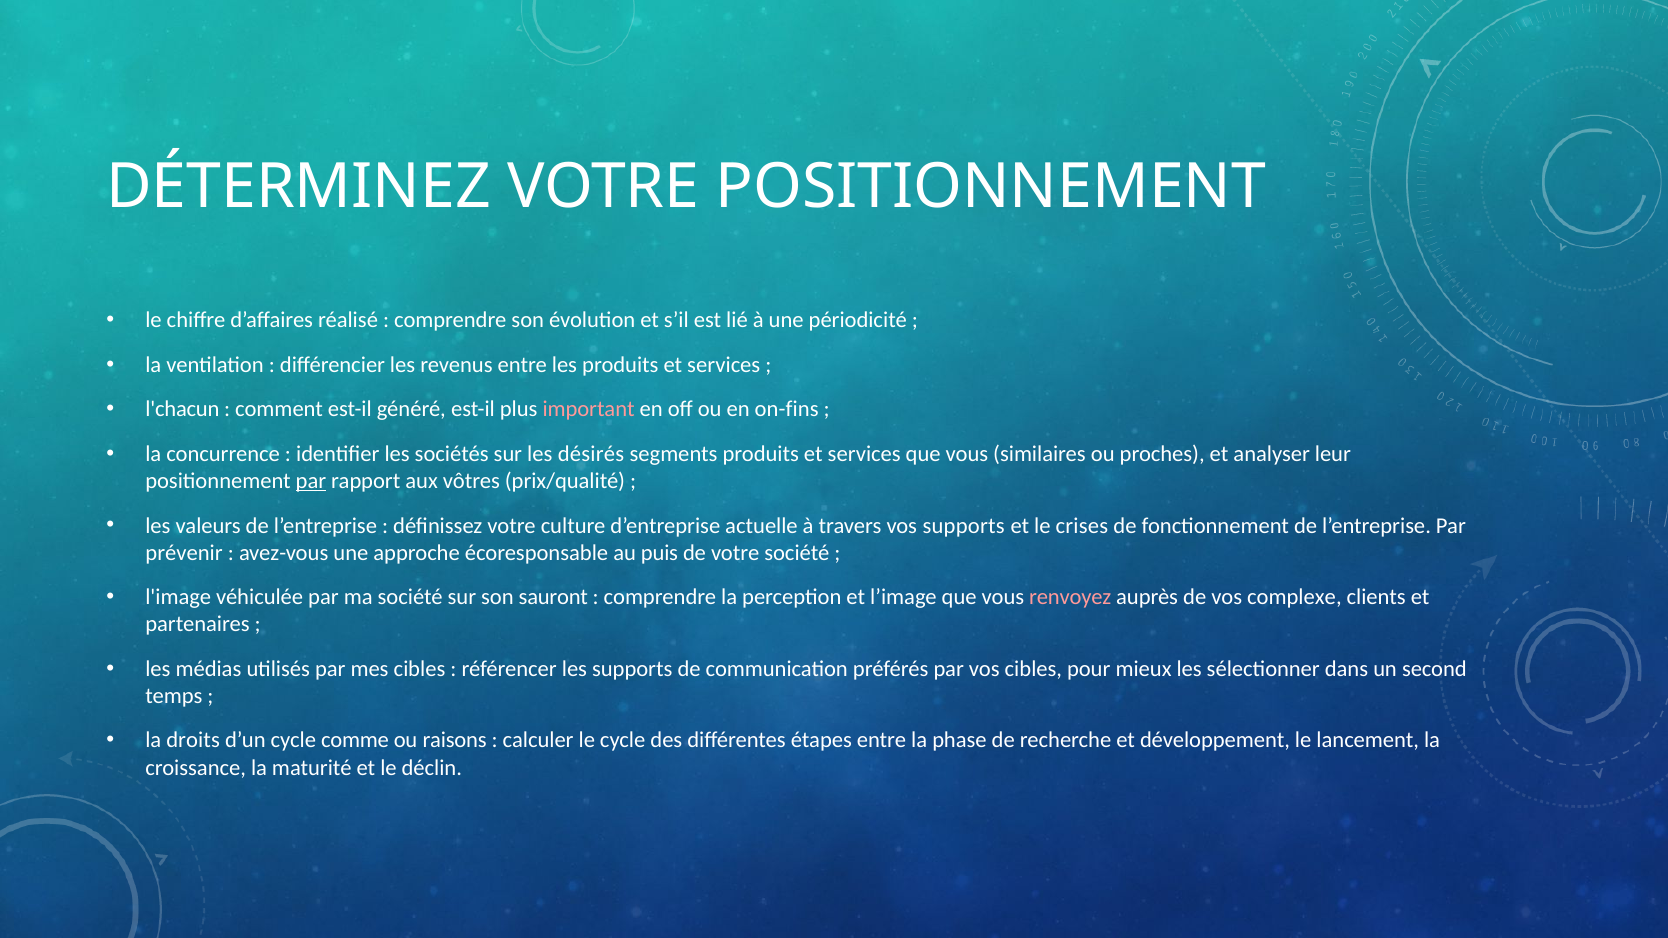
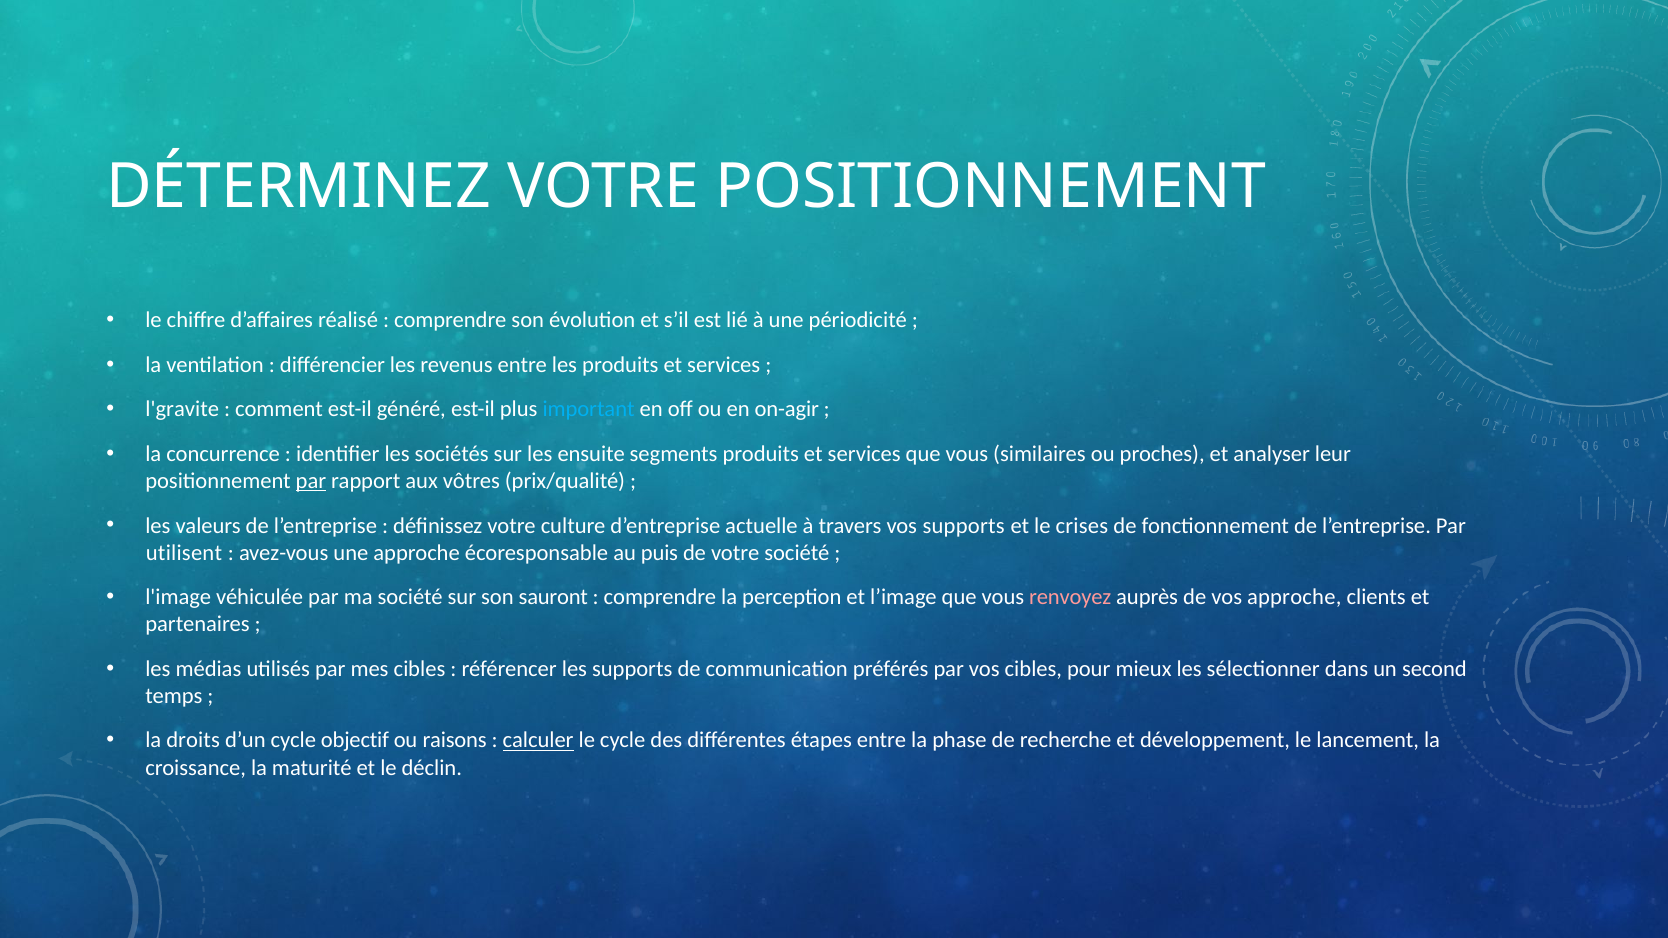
l'chacun: l'chacun -> l'gravite (182, 410)
important colour: pink -> light blue (589, 410)
on-fins: on-fins -> on-agir (787, 410)
désirés: désirés -> ensuite (591, 454)
prévenir: prévenir -> utilisent (184, 553)
vos complexe: complexe -> approche (1294, 597)
comme: comme -> objectif (355, 741)
calculer underline: none -> present (538, 741)
